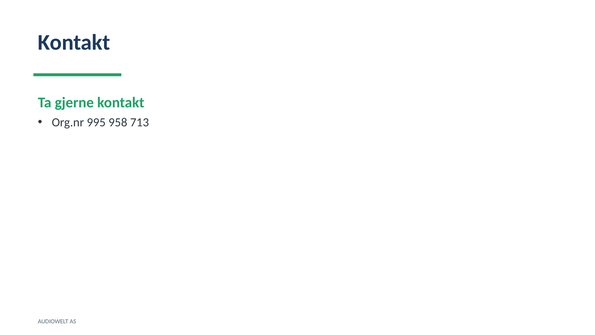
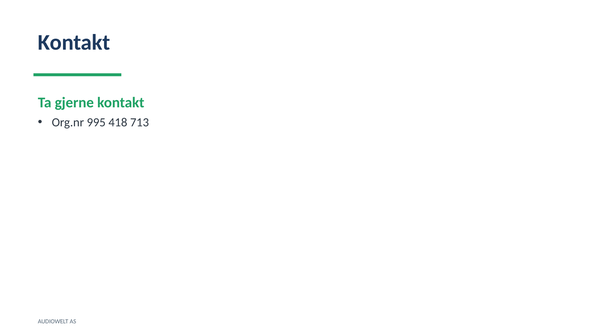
958: 958 -> 418 (118, 122)
